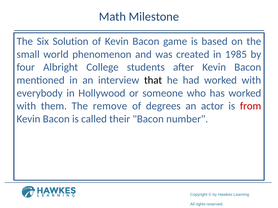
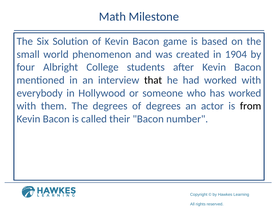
1985: 1985 -> 1904 (236, 54)
The remove: remove -> degrees (110, 106)
from colour: red -> black (251, 106)
